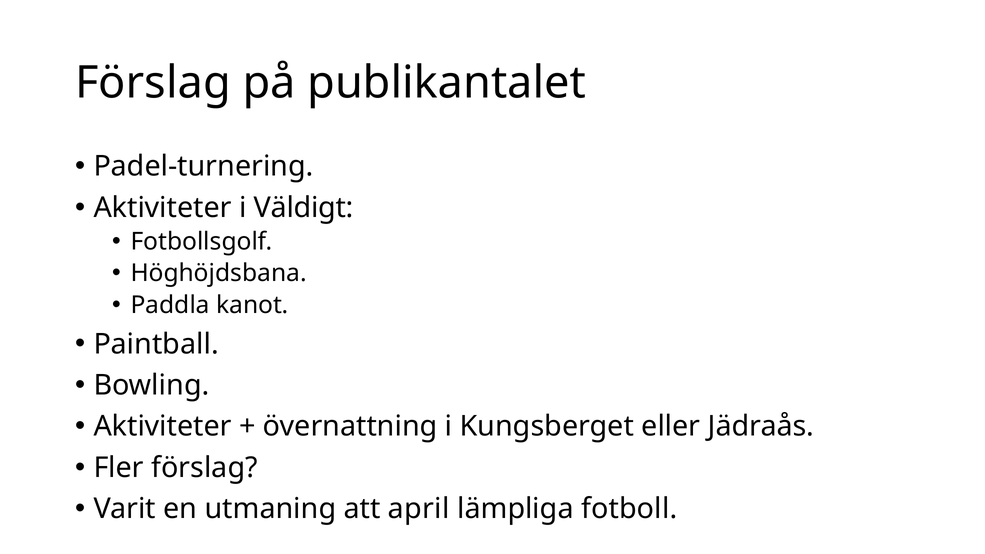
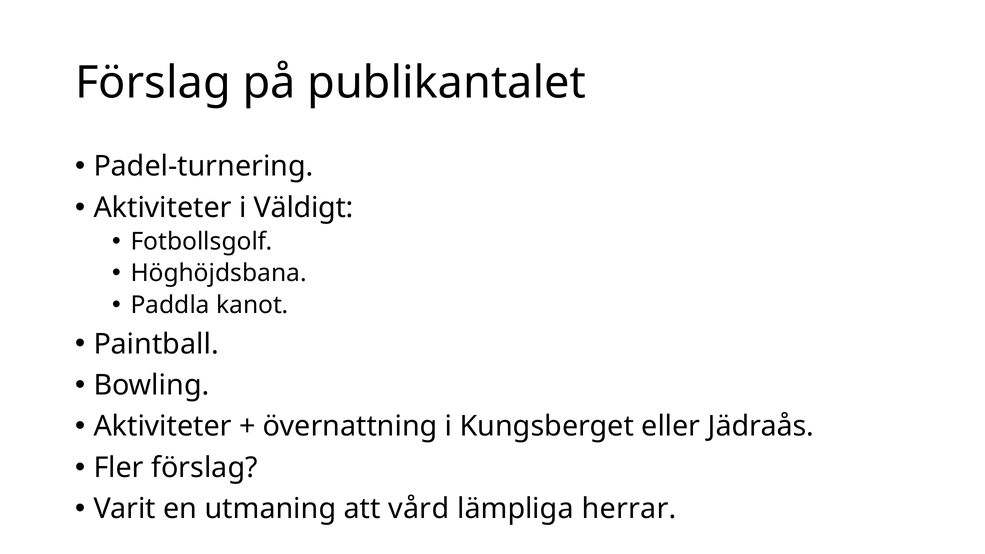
april: april -> vård (419, 509)
fotboll: fotboll -> herrar (629, 509)
